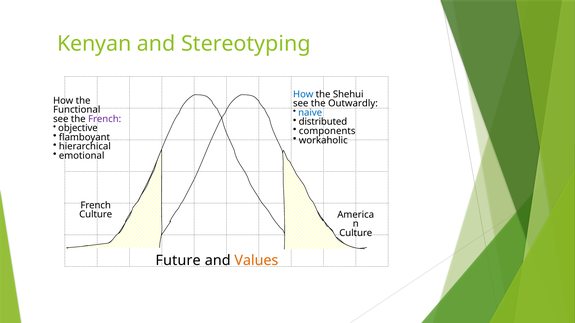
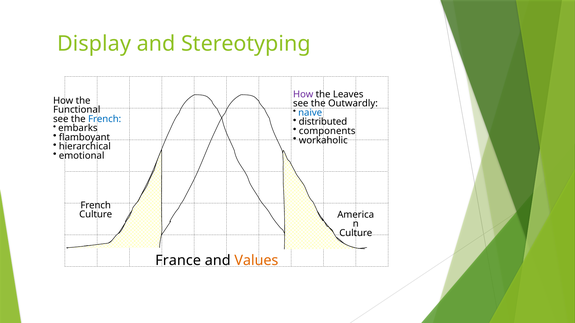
Kenyan: Kenyan -> Display (94, 44)
How colour: blue -> purple (303, 94)
Shehui: Shehui -> Leaves (348, 94)
French colour: purple -> blue (105, 119)
objective: objective -> embarks (78, 128)
Future: Future -> France (178, 261)
